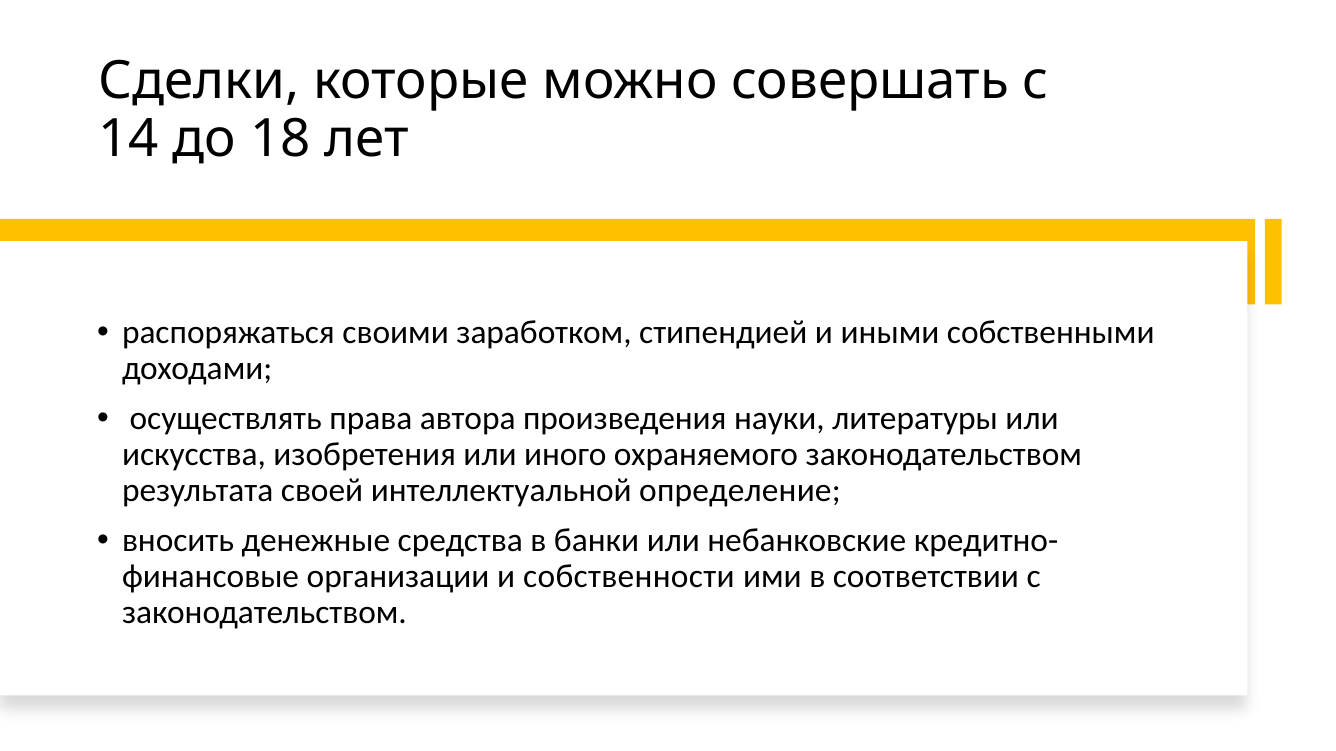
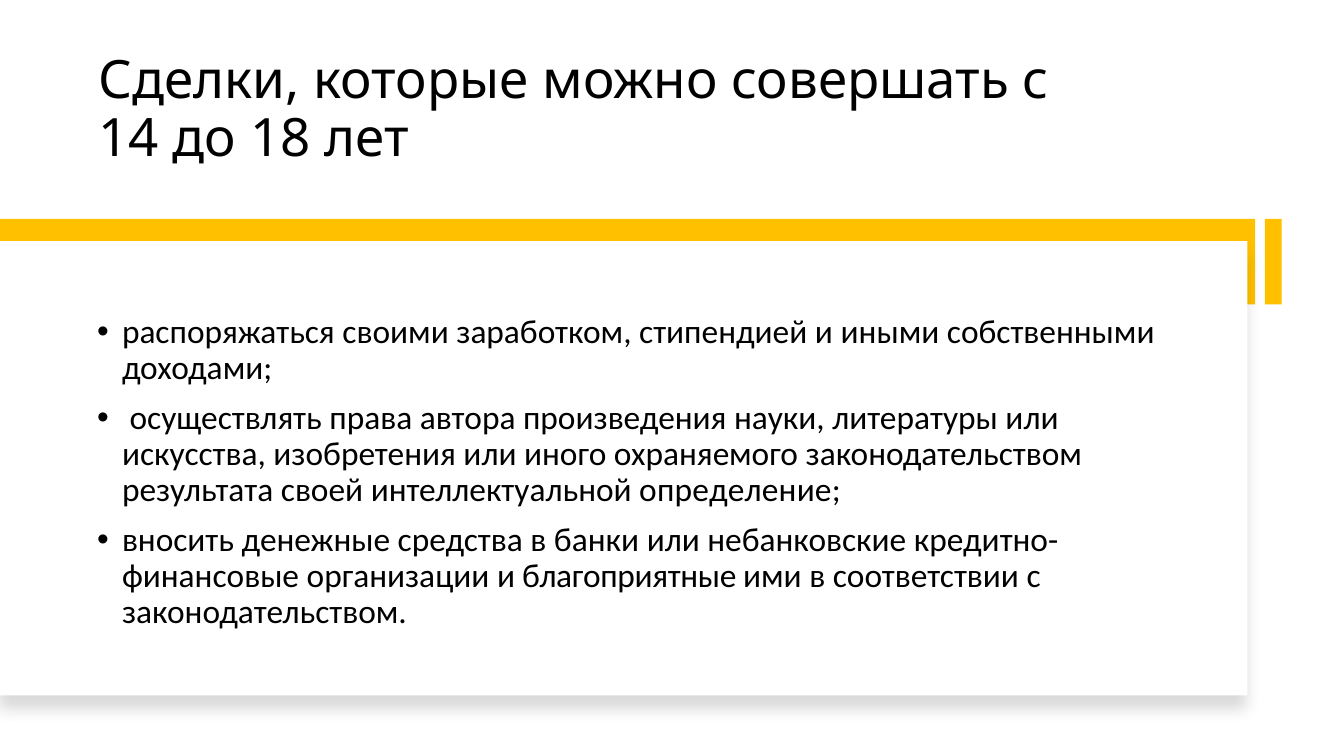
собственности: собственности -> благоприятные (629, 577)
